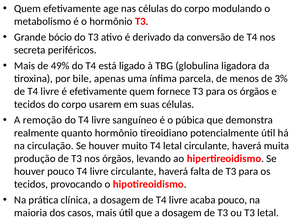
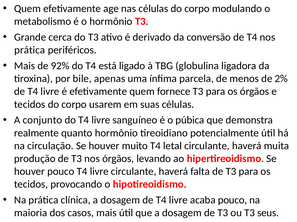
bócio: bócio -> cerca (60, 37)
secreta: secreta -> prática (30, 50)
49%: 49% -> 92% (60, 66)
3%: 3% -> 2% (281, 79)
remoção: remoção -> conjunto (42, 120)
T3 letal: letal -> seus (268, 213)
